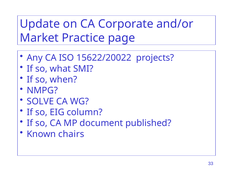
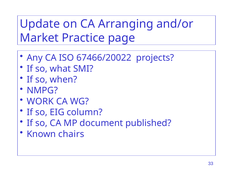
Corporate: Corporate -> Arranging (126, 24)
15622/20022: 15622/20022 -> 67466/20022 (104, 58)
SOLVE: SOLVE -> WORK (40, 101)
